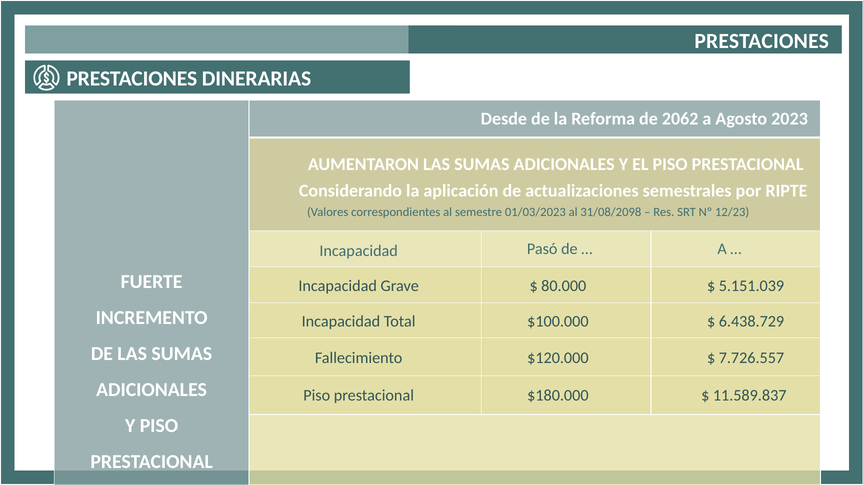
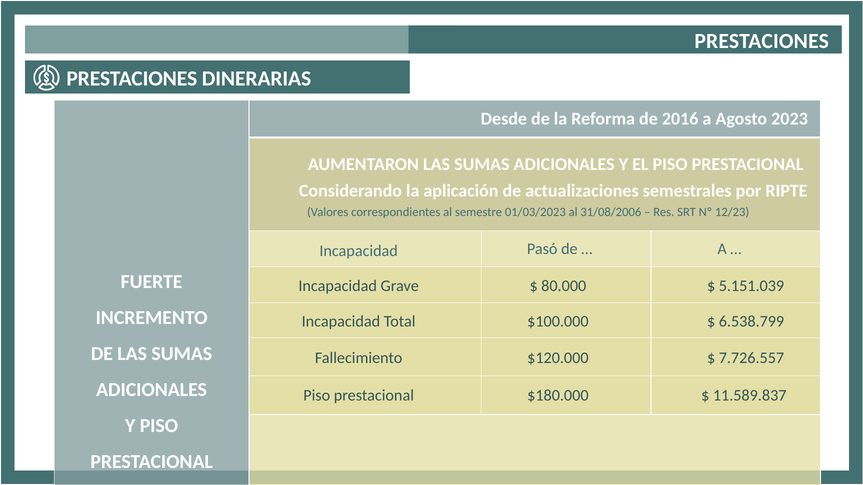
2062: 2062 -> 2016 (680, 119)
31/08/2098: 31/08/2098 -> 31/08/2006 (611, 212)
6.438.729: 6.438.729 -> 6.538.799 (751, 322)
